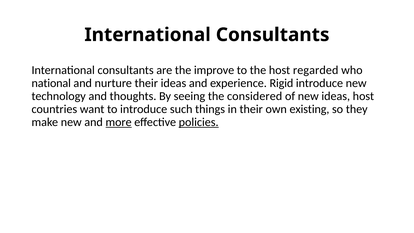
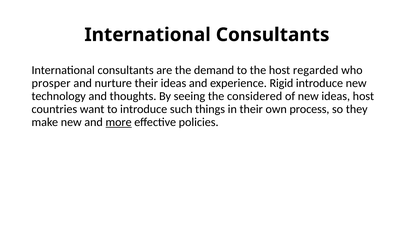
improve: improve -> demand (214, 70)
national: national -> prosper (51, 83)
existing: existing -> process (309, 109)
policies underline: present -> none (199, 122)
